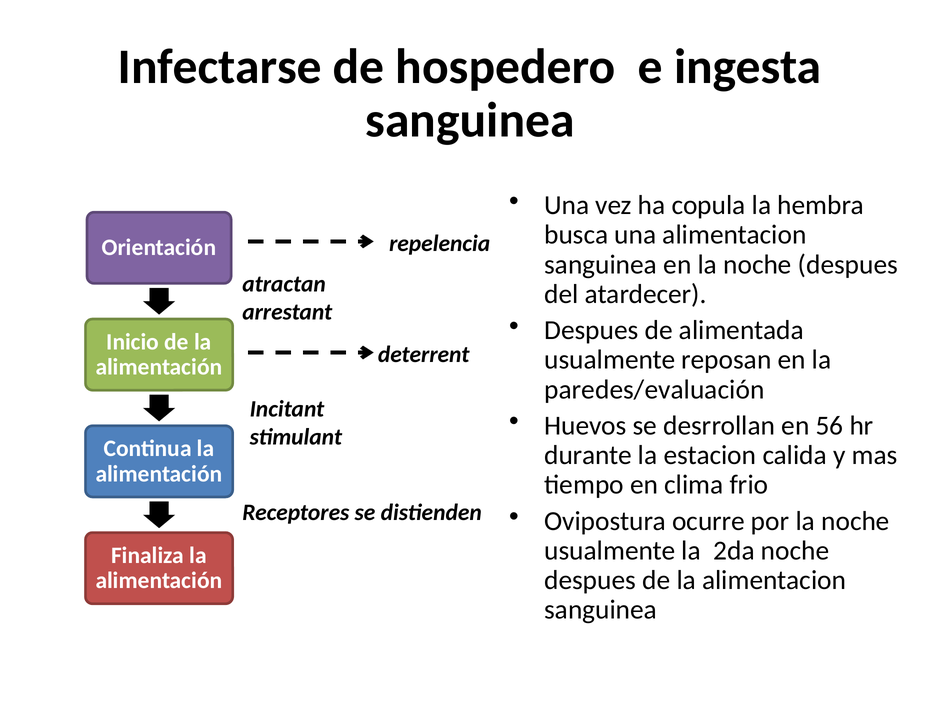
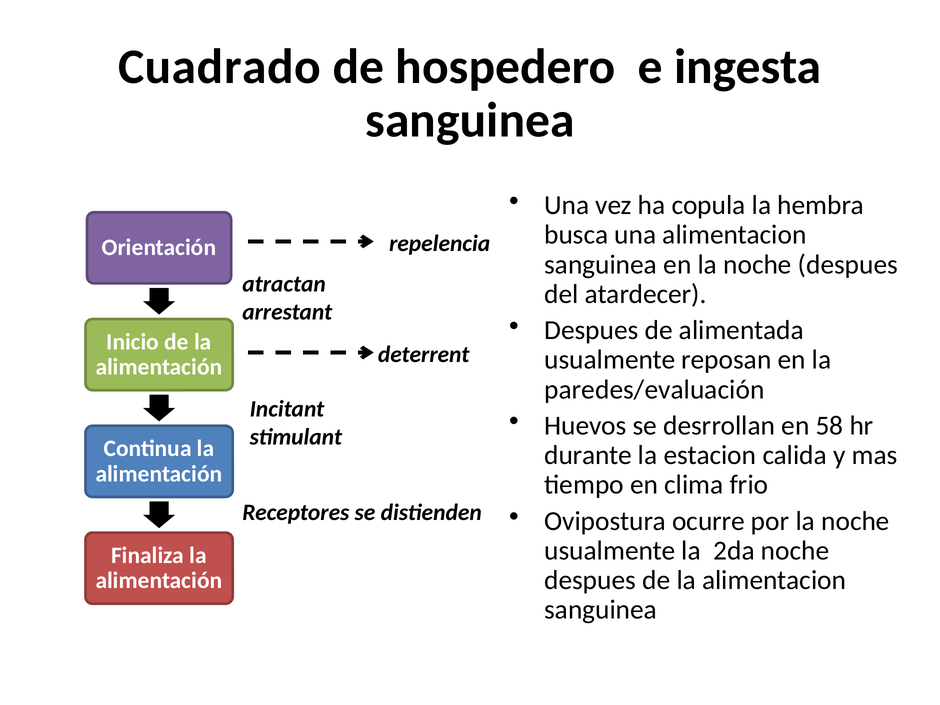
Infectarse: Infectarse -> Cuadrado (219, 67)
56: 56 -> 58 (829, 426)
